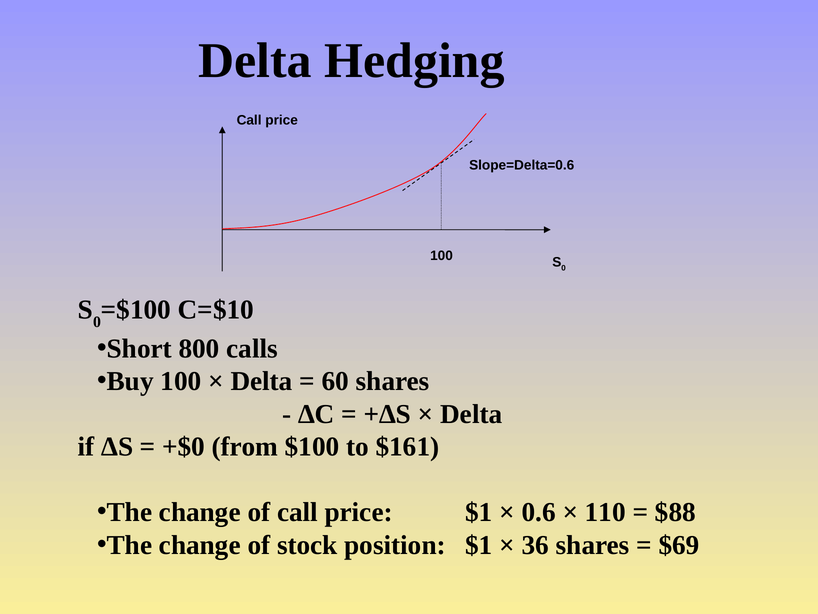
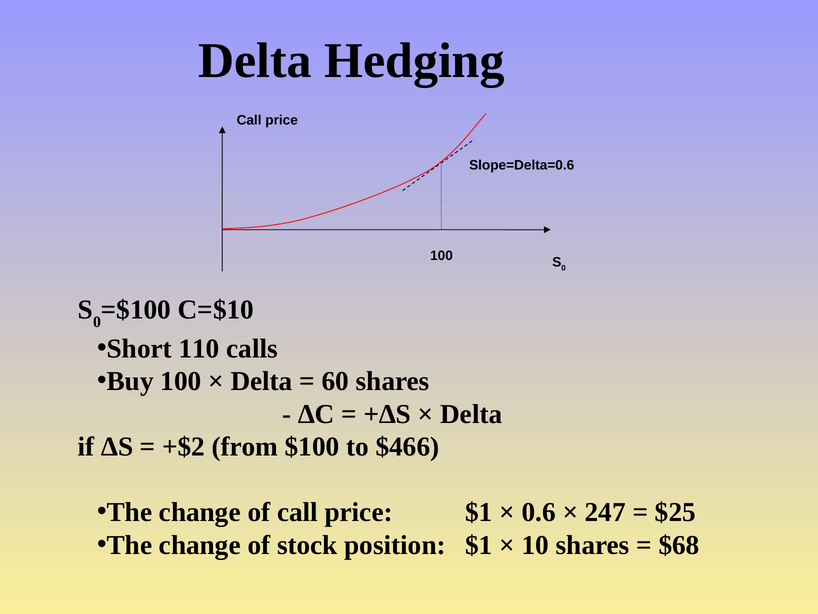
800: 800 -> 110 (199, 348)
+$0: +$0 -> +$2 (184, 447)
$161: $161 -> $466 (407, 447)
110: 110 -> 247 (605, 512)
$88: $88 -> $25 (675, 512)
36: 36 -> 10 (535, 545)
$69: $69 -> $68 (679, 545)
